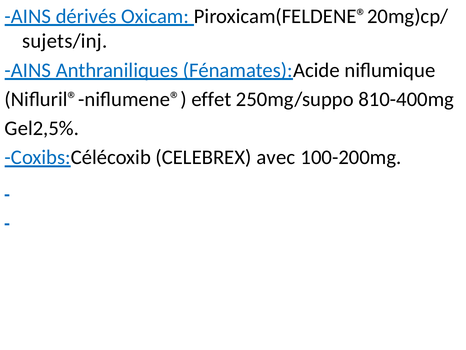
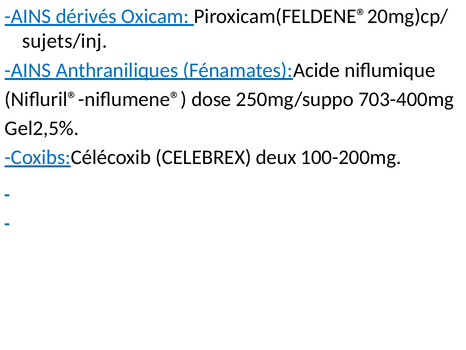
effet: effet -> dose (211, 99)
810-400mg: 810-400mg -> 703-400mg (406, 99)
avec: avec -> deux (276, 157)
